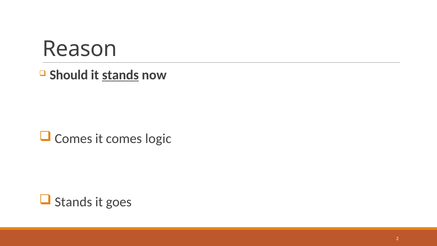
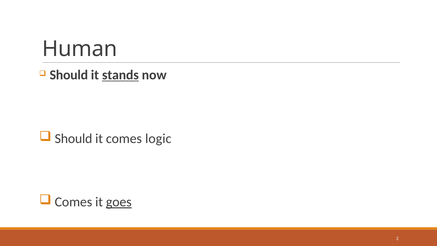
Reason: Reason -> Human (80, 49)
Comes: Comes -> Should (74, 138)
Stands: Stands -> Comes (73, 202)
goes underline: none -> present (119, 202)
